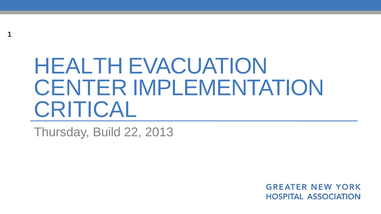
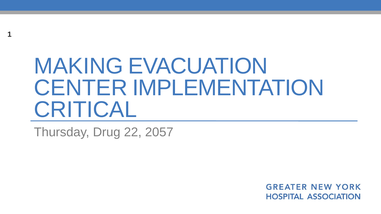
HEALTH: HEALTH -> MAKING (79, 66)
Build: Build -> Drug (107, 132)
2013: 2013 -> 2057 (159, 132)
